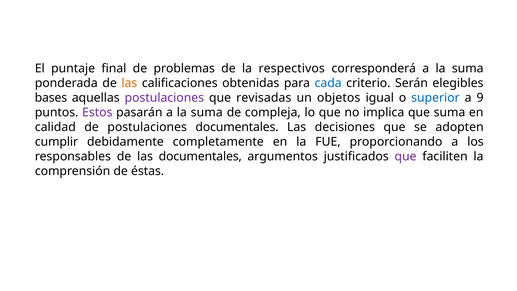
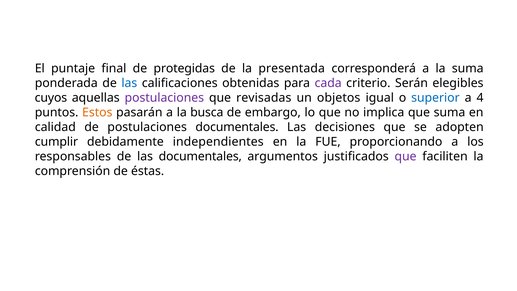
problemas: problemas -> protegidas (184, 68)
respectivos: respectivos -> presentada (292, 68)
las colour: orange -> blue (129, 83)
cada colour: blue -> purple (328, 83)
bases: bases -> cuyos (51, 98)
9: 9 -> 4 (480, 98)
Estos colour: purple -> orange (97, 112)
pasarán a la suma: suma -> busca (207, 112)
compleja: compleja -> embargo (273, 112)
completamente: completamente -> independientes (218, 142)
